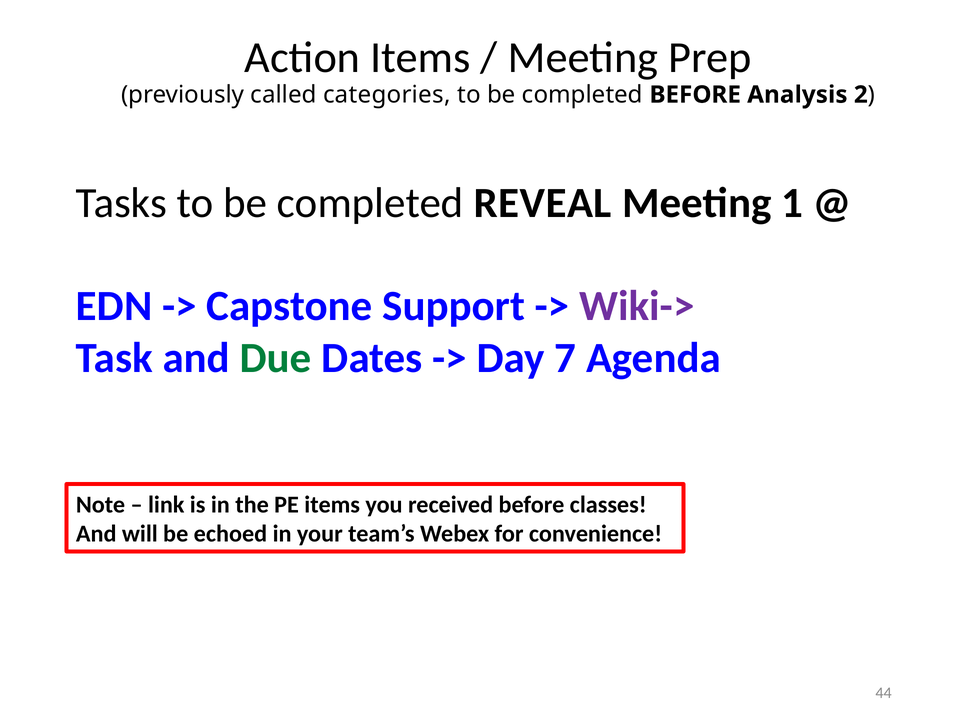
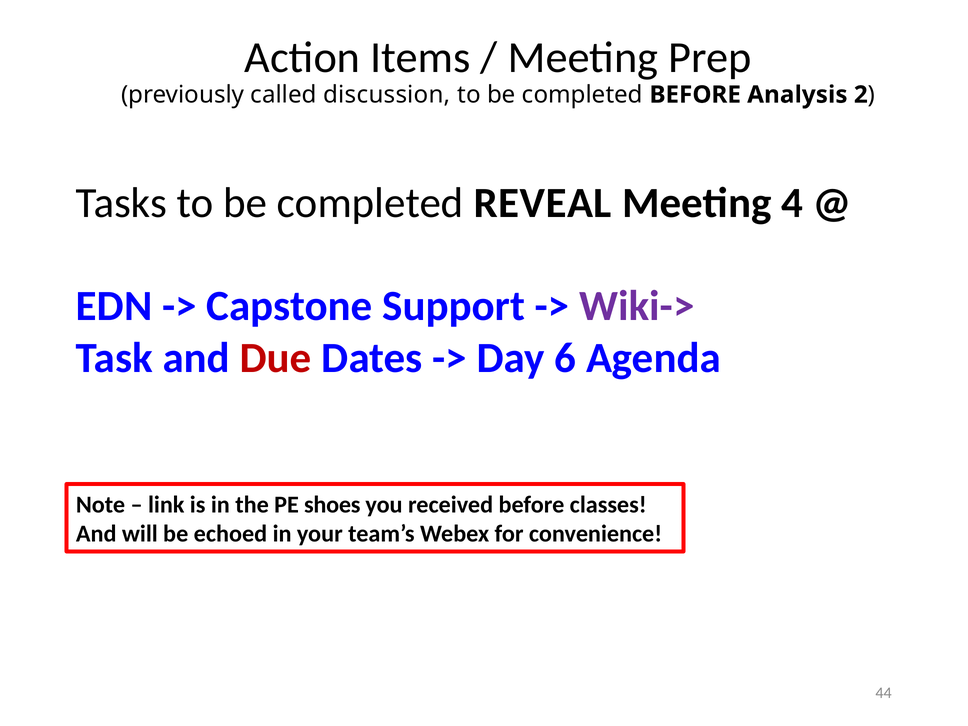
categories: categories -> discussion (387, 95)
1: 1 -> 4 (792, 203)
Due colour: green -> red (276, 358)
7: 7 -> 6 (565, 358)
PE items: items -> shoes (332, 505)
